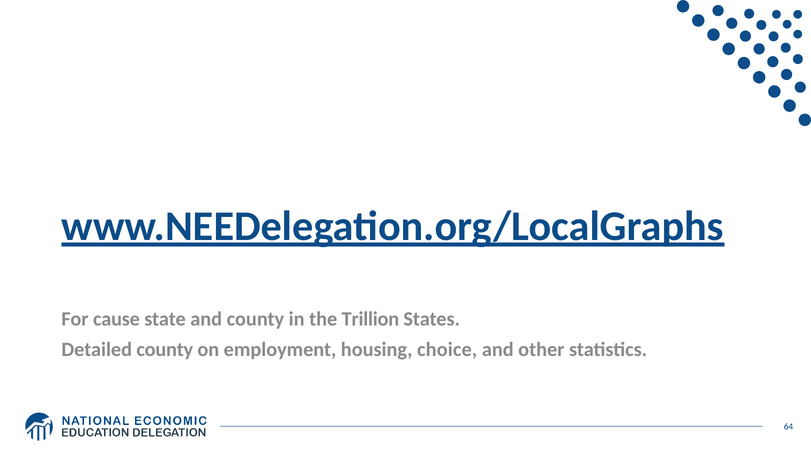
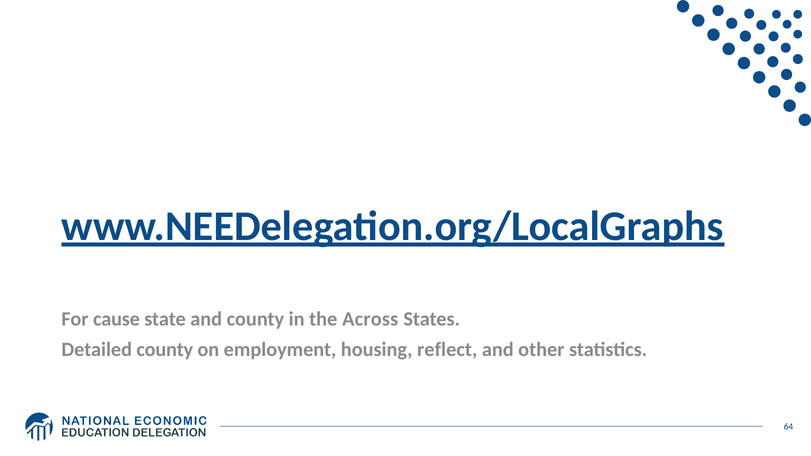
Trillion: Trillion -> Across (370, 319)
choice: choice -> reflect (447, 350)
